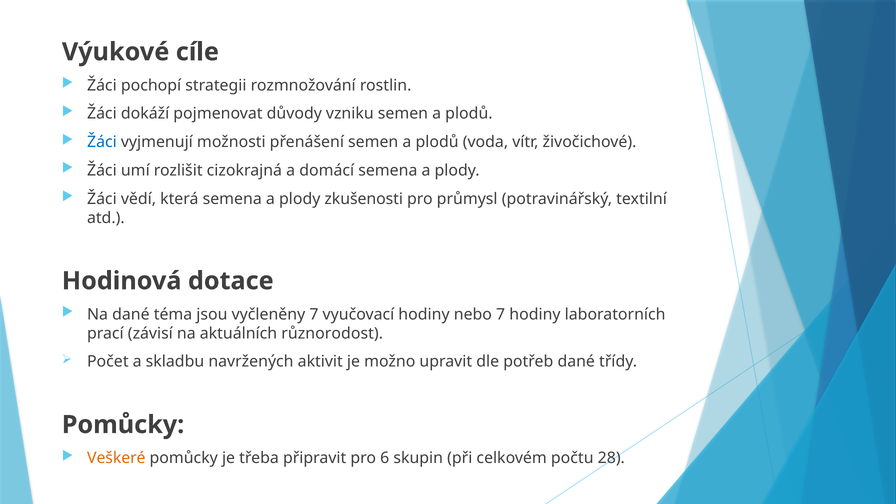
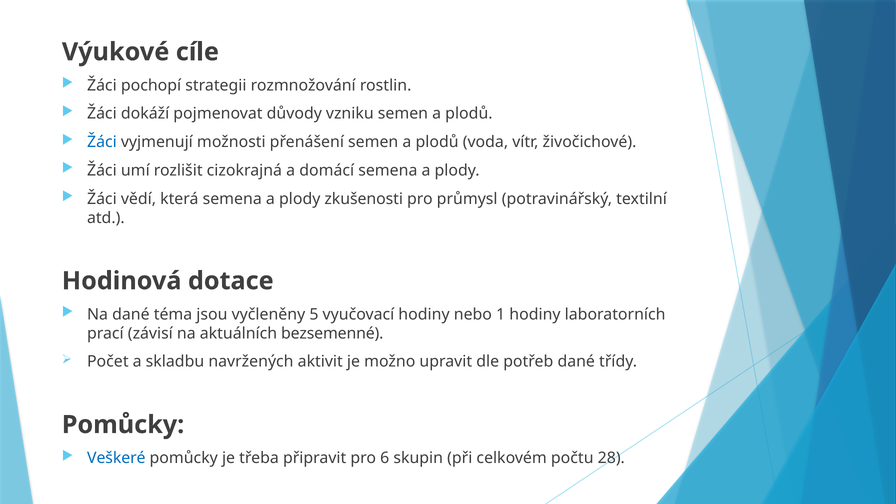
vyčleněny 7: 7 -> 5 (314, 314)
nebo 7: 7 -> 1 (501, 314)
různorodost: různorodost -> bezsemenné (332, 333)
Veškeré colour: orange -> blue (116, 458)
